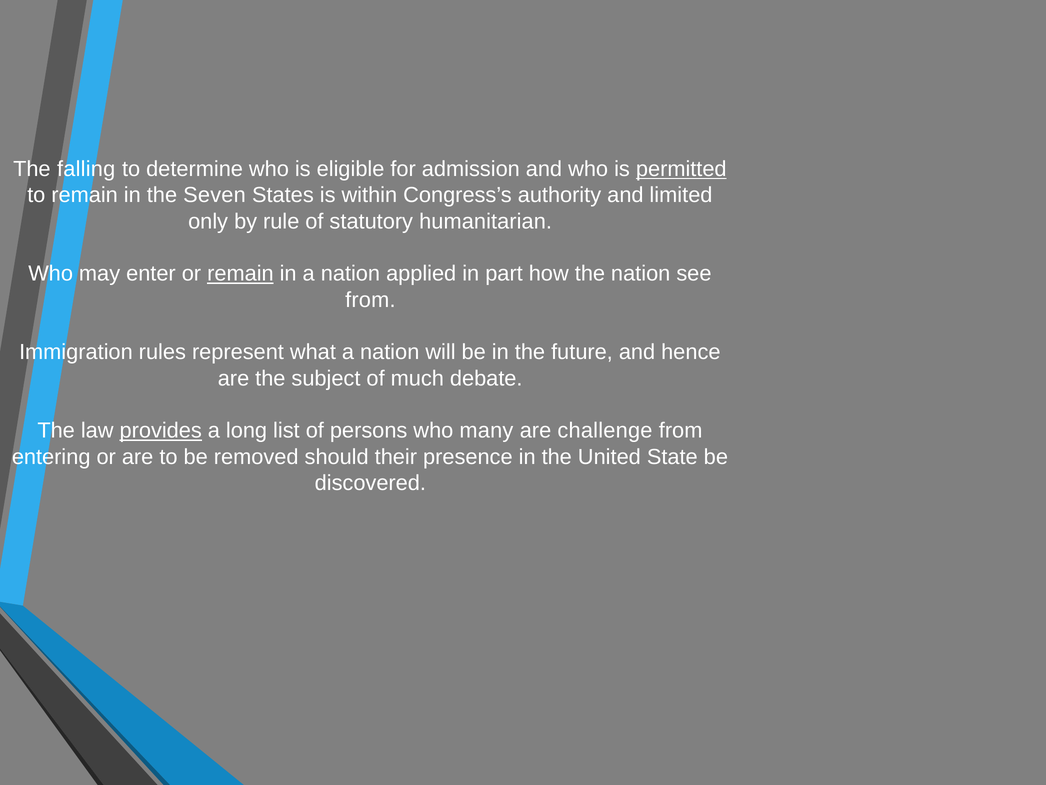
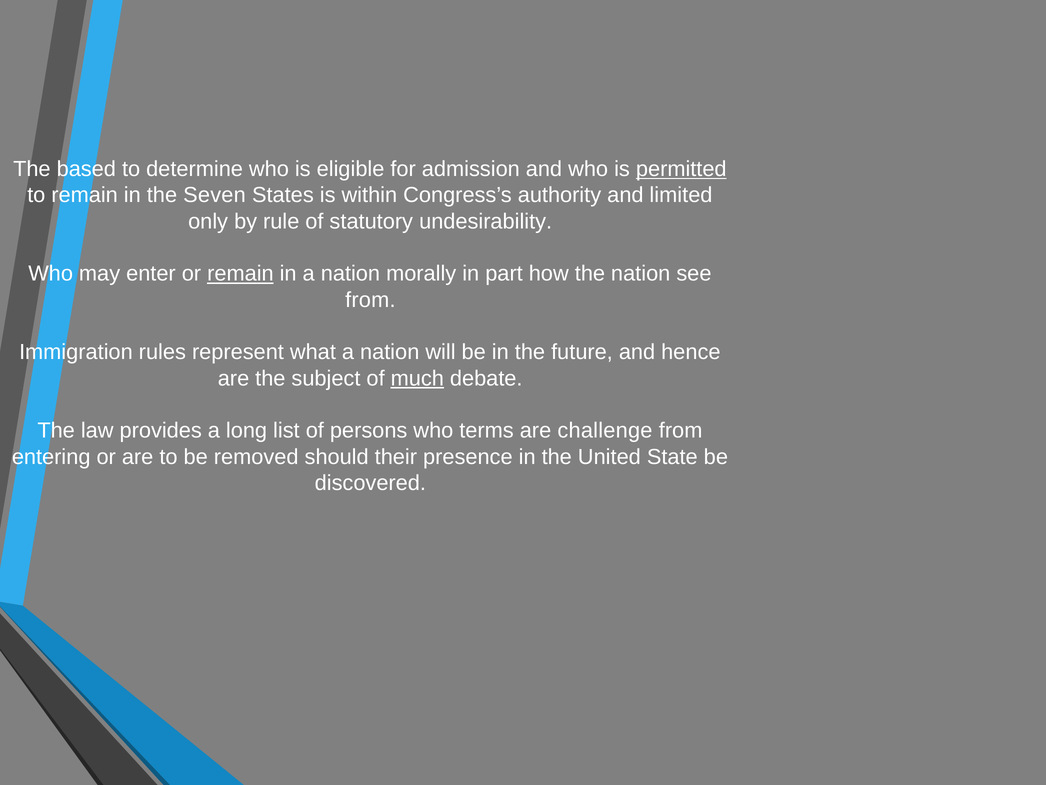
falling: falling -> based (86, 169)
humanitarian: humanitarian -> undesirability (486, 221)
applied: applied -> morally (421, 274)
much underline: none -> present (417, 378)
provides underline: present -> none (161, 430)
many: many -> terms (487, 430)
